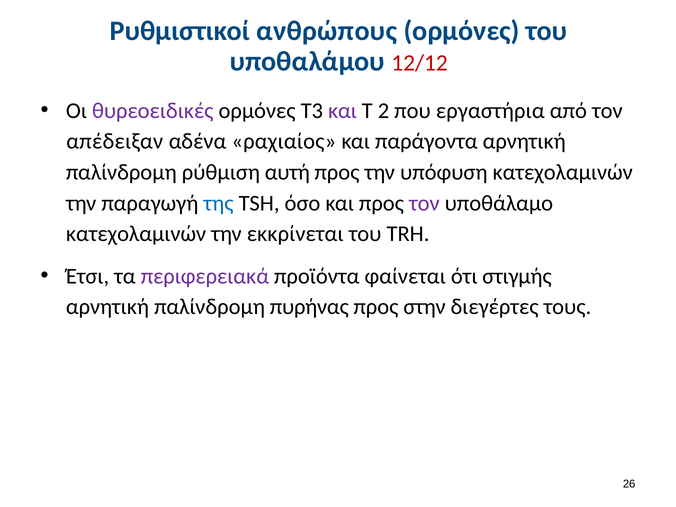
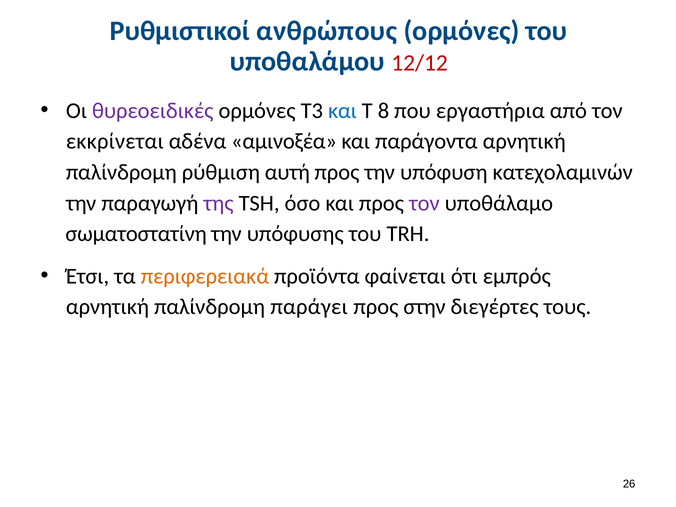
και colour: purple -> blue (342, 111)
2: 2 -> 8 (383, 111)
απέδειξαν: απέδειξαν -> εκκρίνεται (115, 142)
ραχιαίος: ραχιαίος -> αμινοξέα (284, 142)
της colour: blue -> purple (219, 203)
κατεχολαμινών: κατεχολαμινών -> σωματοστατίνη (136, 234)
εκκρίνεται: εκκρίνεται -> υπόφυσης (295, 234)
περιφερειακά colour: purple -> orange (205, 276)
στιγμής: στιγμής -> εμπρός (517, 276)
πυρήνας: πυρήνας -> παράγει (309, 307)
